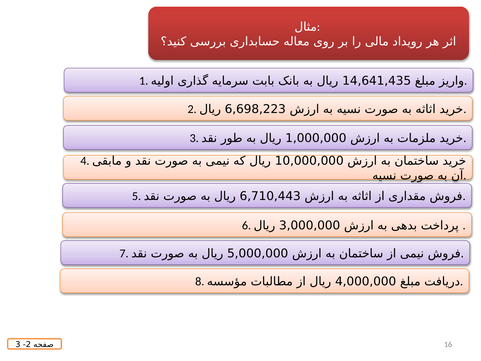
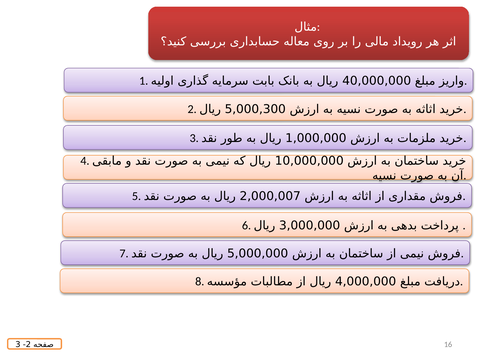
14,641,435: 14,641,435 -> 40,000,000 (377, 81)
6,698,223: 6,698,223 -> 5,000,300 (255, 109)
6,710,443: 6,710,443 -> 2,000,007 (270, 196)
